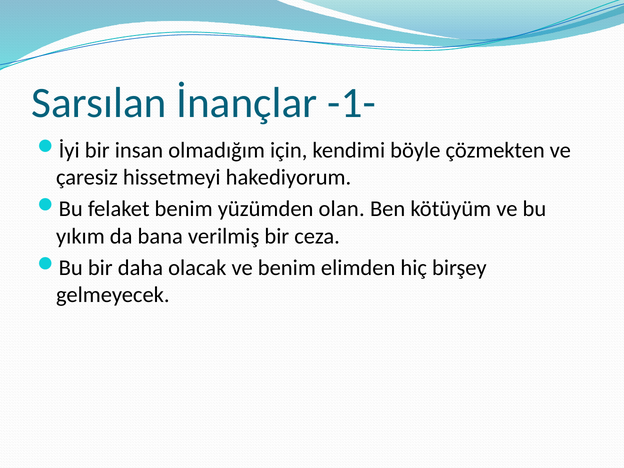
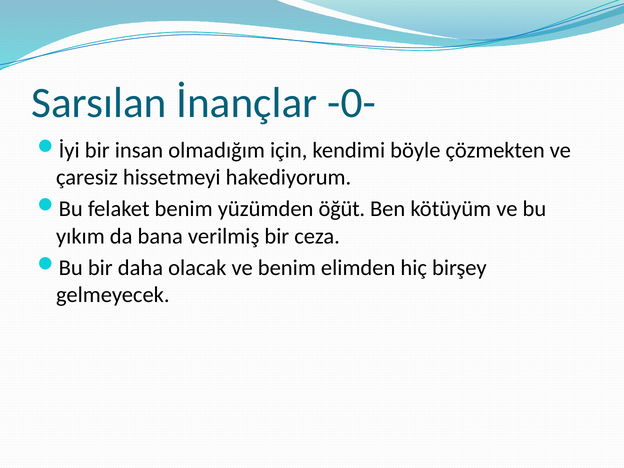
-1-: -1- -> -0- (352, 103)
olan: olan -> öğüt (342, 209)
